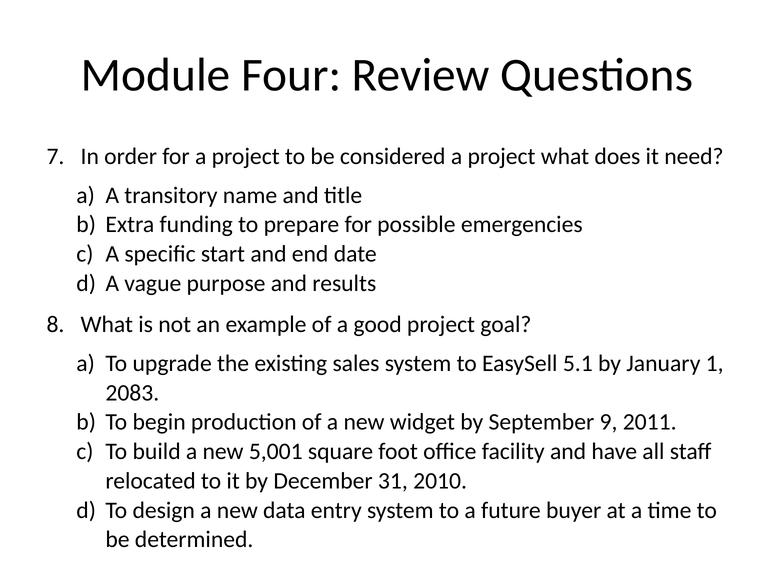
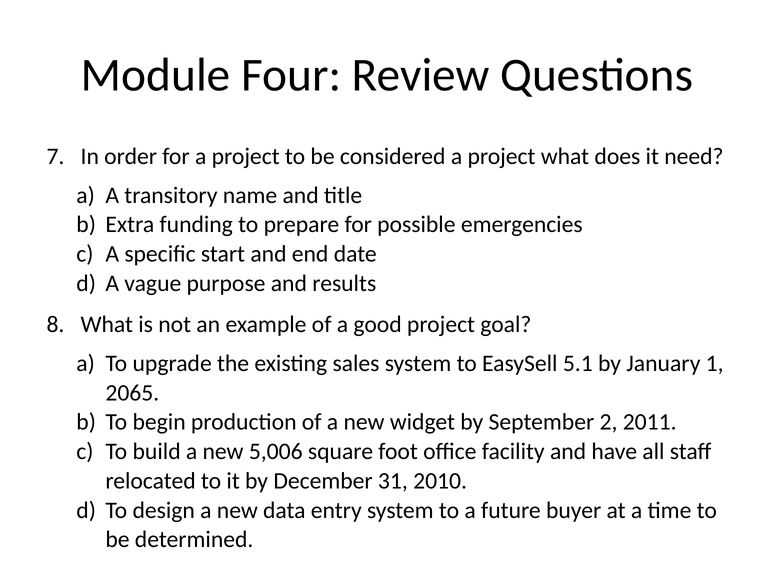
2083: 2083 -> 2065 (132, 393)
9: 9 -> 2 (608, 422)
5,001: 5,001 -> 5,006 (276, 452)
